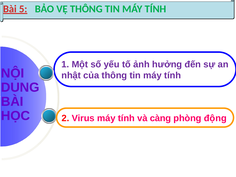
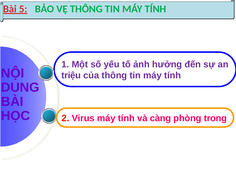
nhật: nhật -> triệu (71, 75)
động: động -> trong (215, 118)
